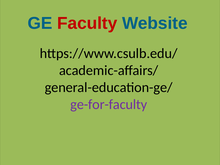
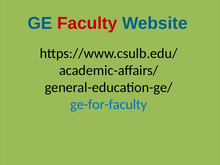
ge-for-faculty colour: purple -> blue (109, 104)
